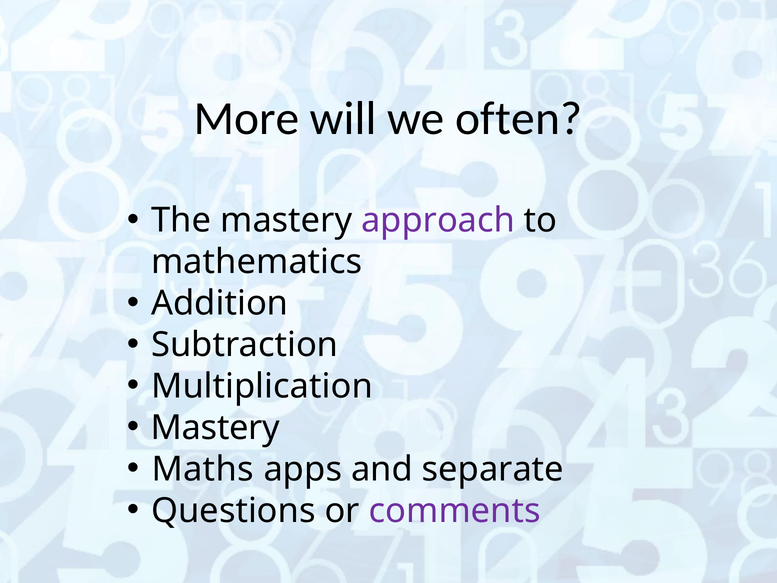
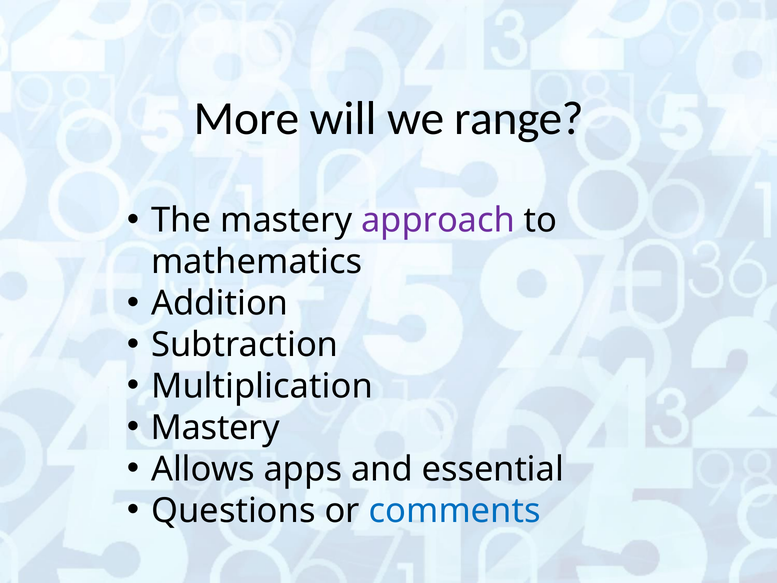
often: often -> range (519, 119)
Maths: Maths -> Allows (203, 469)
separate: separate -> essential (493, 469)
comments colour: purple -> blue (455, 511)
